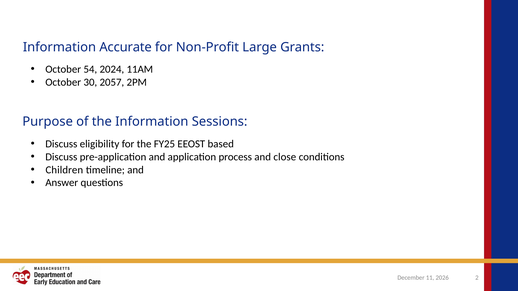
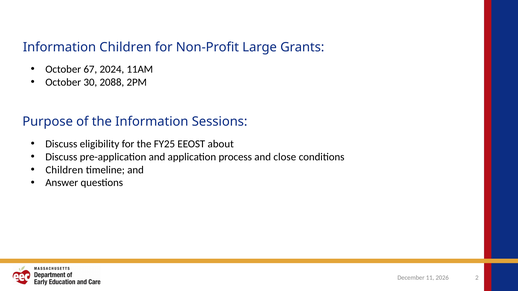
Information Accurate: Accurate -> Children (125, 47)
54: 54 -> 67 (90, 69)
2057: 2057 -> 2088 (112, 82)
based: based -> about (221, 144)
